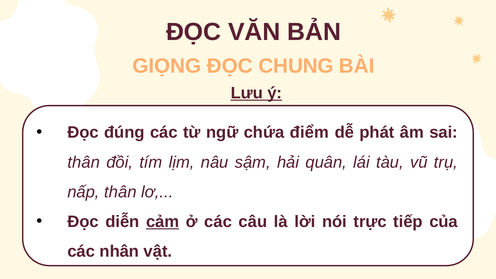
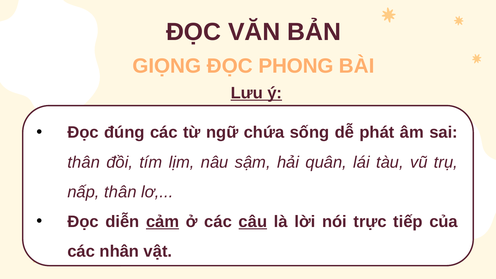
CHUNG: CHUNG -> PHONG (296, 66)
điểm: điểm -> sống (309, 132)
câu underline: none -> present (253, 222)
